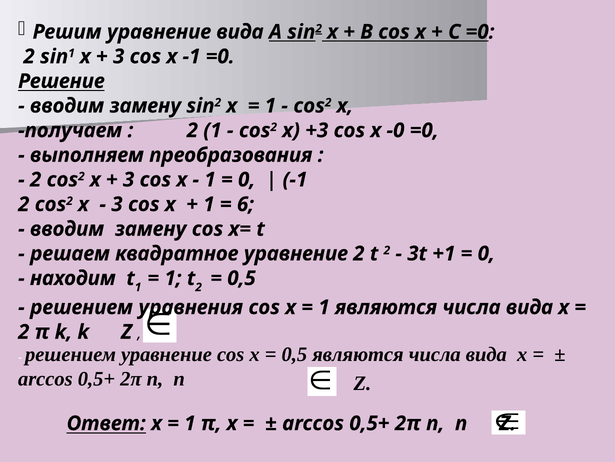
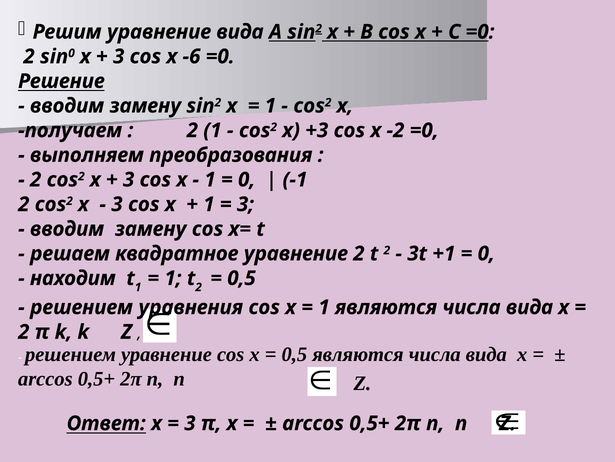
1: 1 -> 0 (72, 53)
х -1: -1 -> -6 (191, 56)
-0: -0 -> -2 (395, 130)
6: 6 -> 3 (246, 204)
1: 1 -> 3 (190, 423)
